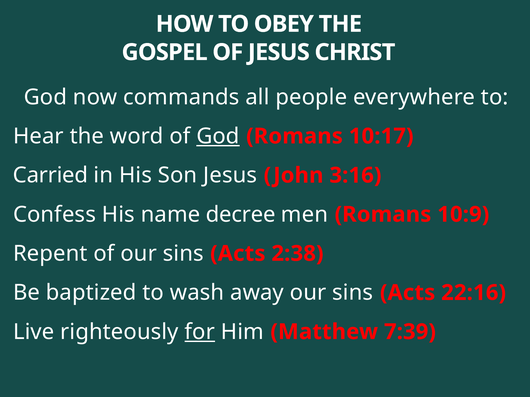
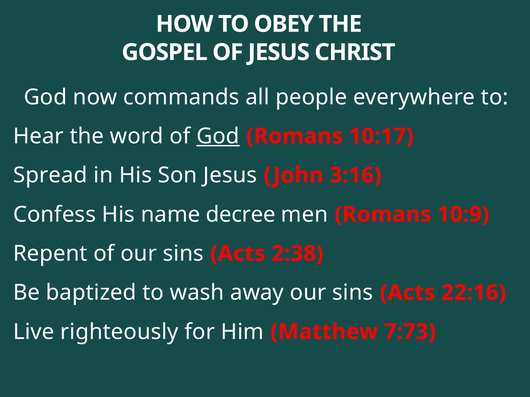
Carried: Carried -> Spread (50, 176)
for underline: present -> none (200, 332)
7:39: 7:39 -> 7:73 (410, 332)
